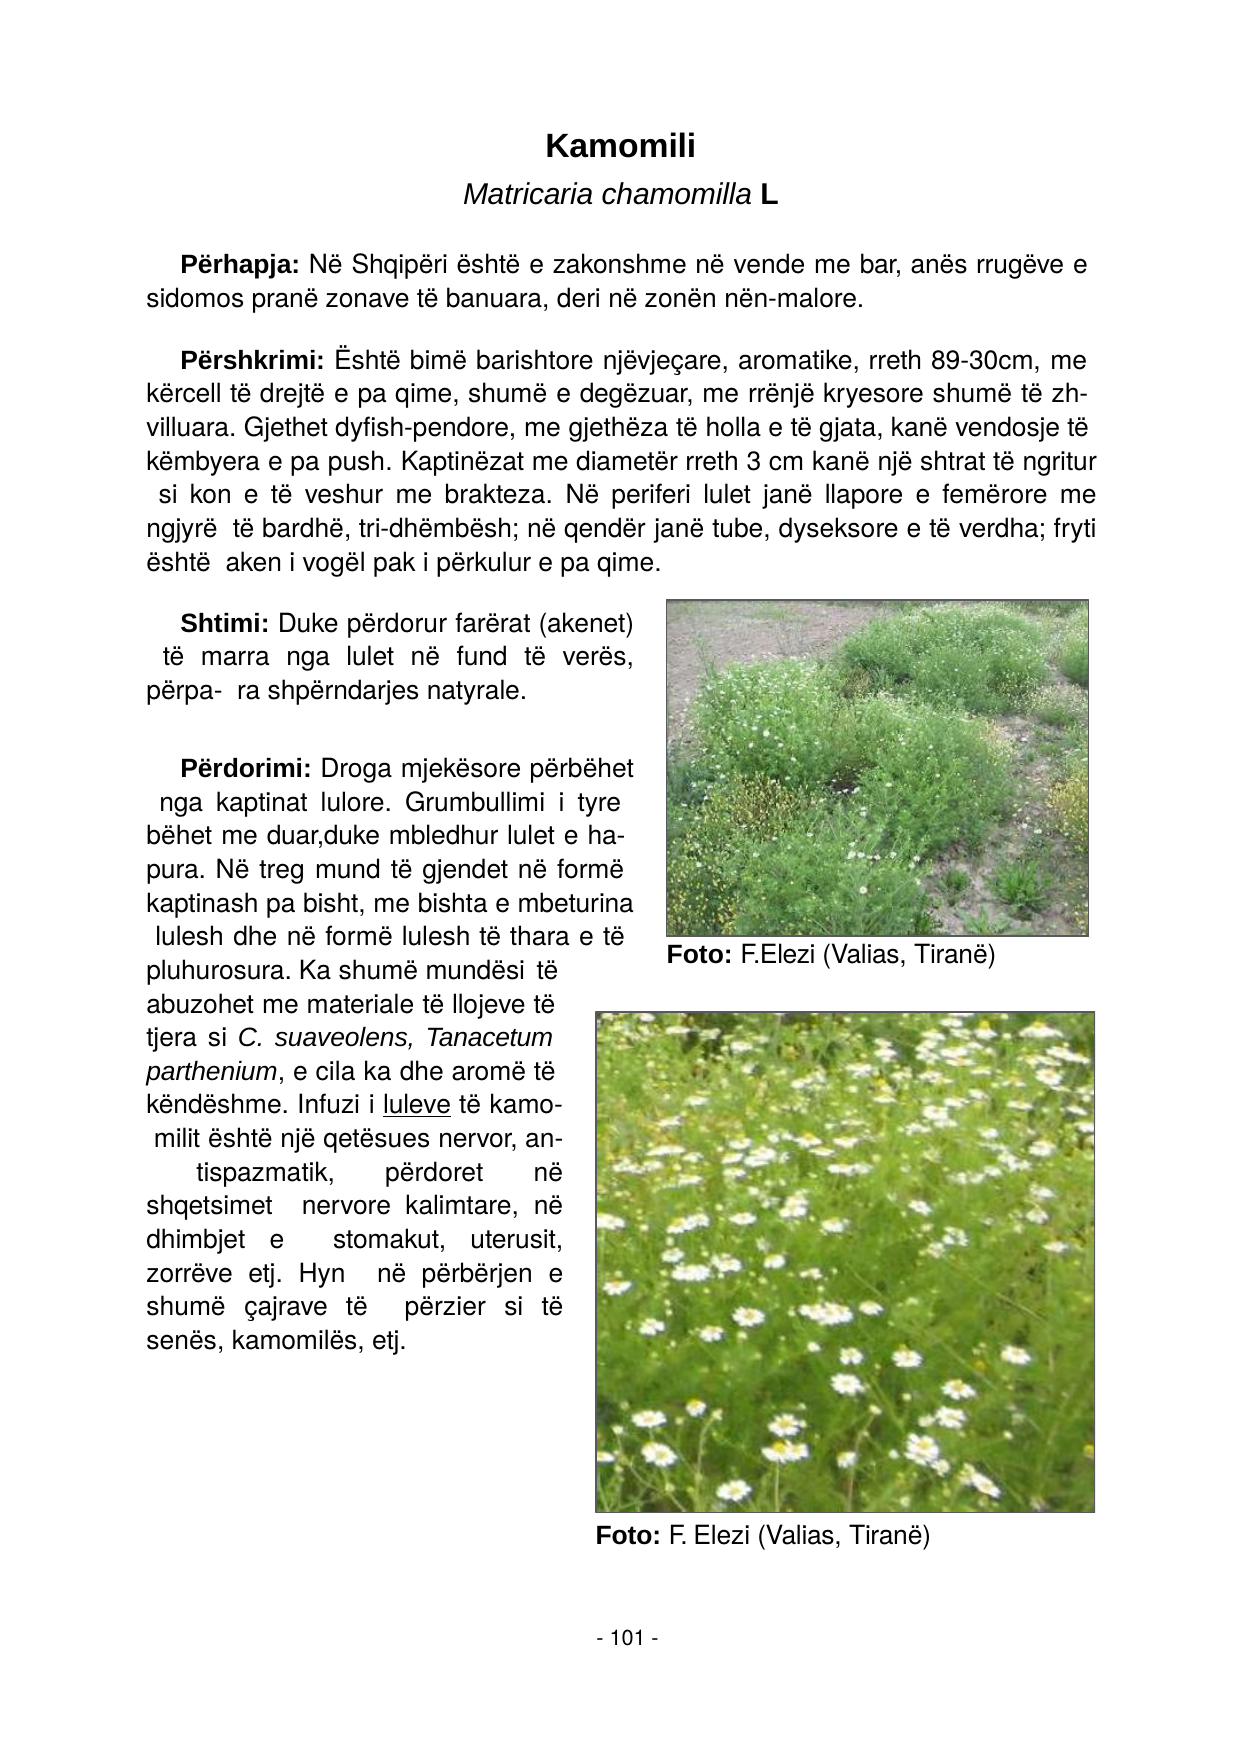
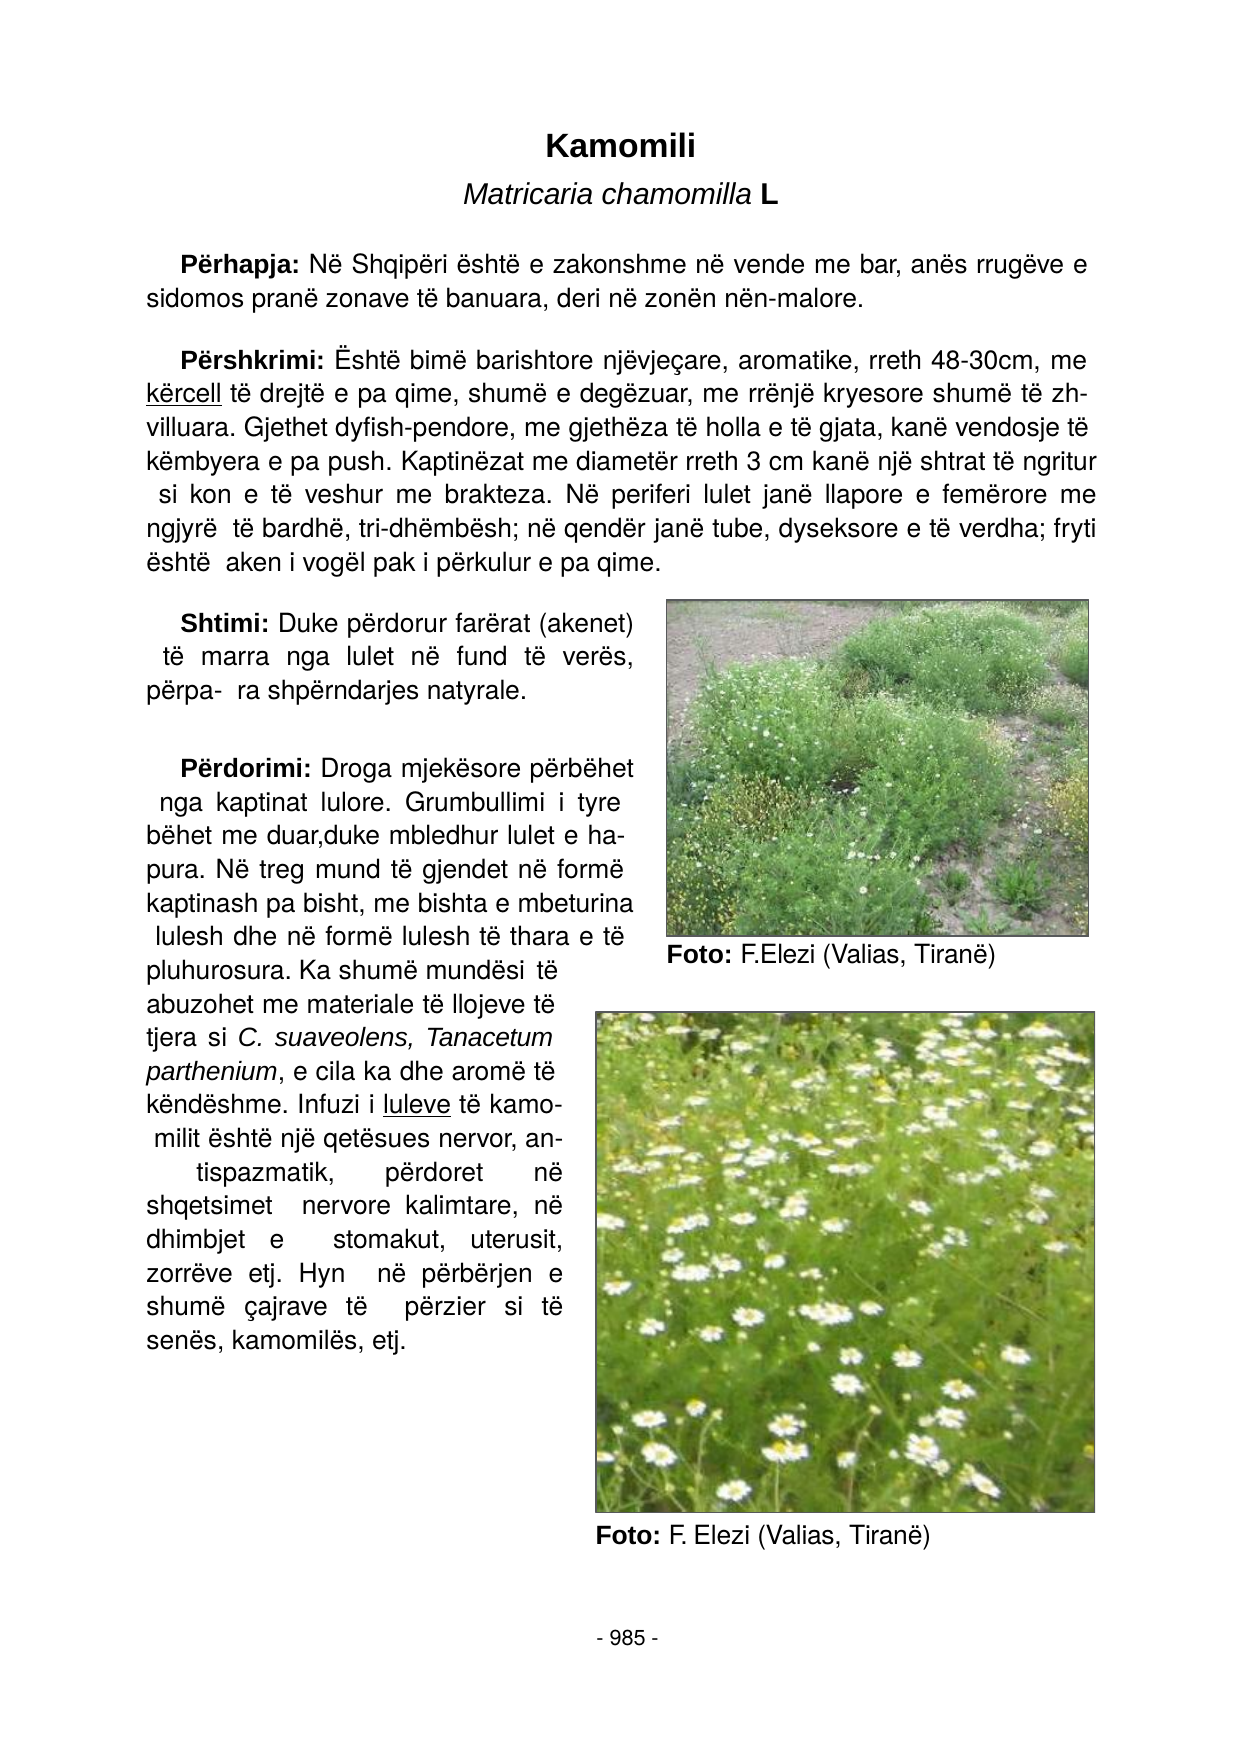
89-30cm: 89-30cm -> 48-30cm (986, 361)
kërcell underline: none -> present (184, 394)
101: 101 -> 985 (628, 1640)
